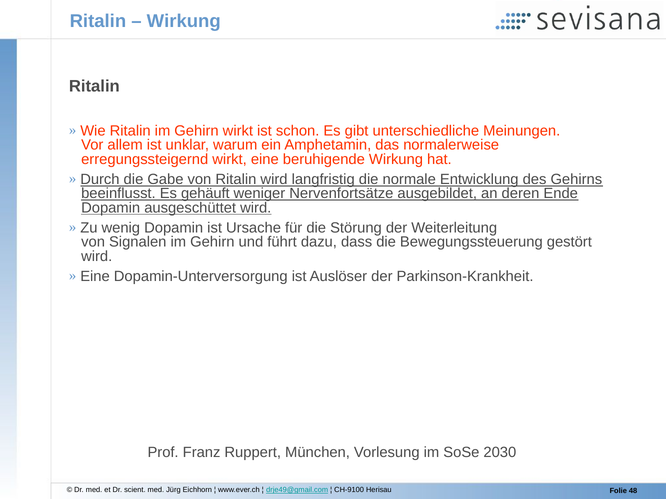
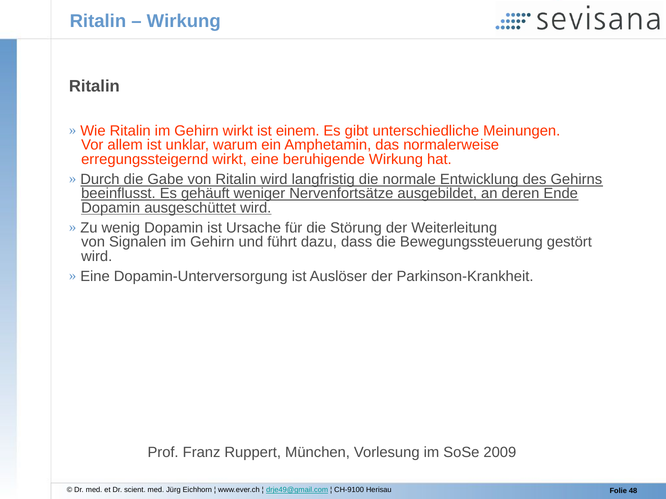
schon: schon -> einem (298, 131)
2030: 2030 -> 2009 (500, 453)
